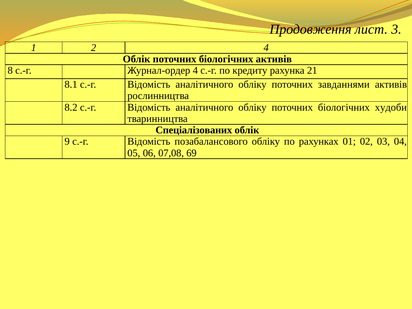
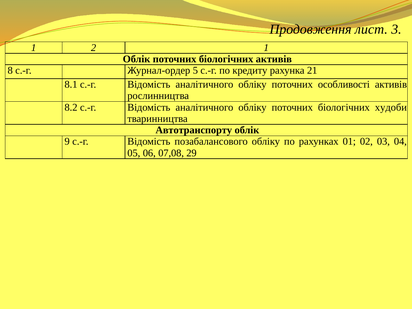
2 4: 4 -> 1 (266, 48)
Журнал-ордер 4: 4 -> 5 (195, 70)
завданнями: завданнями -> особливості (344, 85)
Спеціалізованих: Спеціалізованих -> Автотранспорту (194, 130)
69: 69 -> 29 (192, 153)
